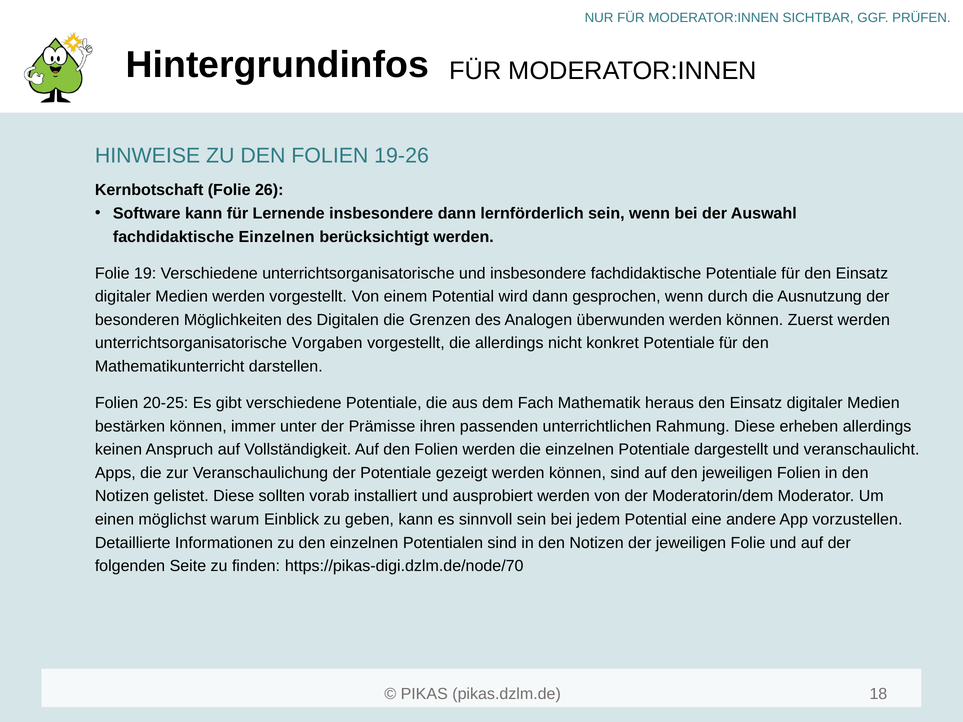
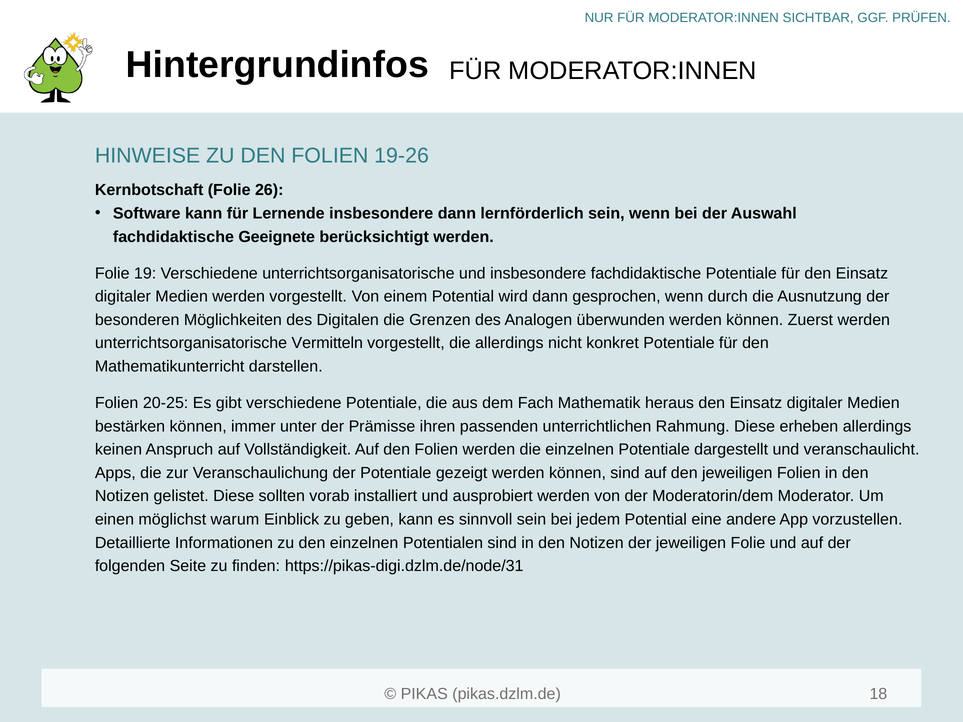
fachdidaktische Einzelnen: Einzelnen -> Geeignete (277, 237)
Vorgaben: Vorgaben -> Vermitteln (327, 343)
https://pikas-digi.dzlm.de/node/70: https://pikas-digi.dzlm.de/node/70 -> https://pikas-digi.dzlm.de/node/31 (404, 566)
